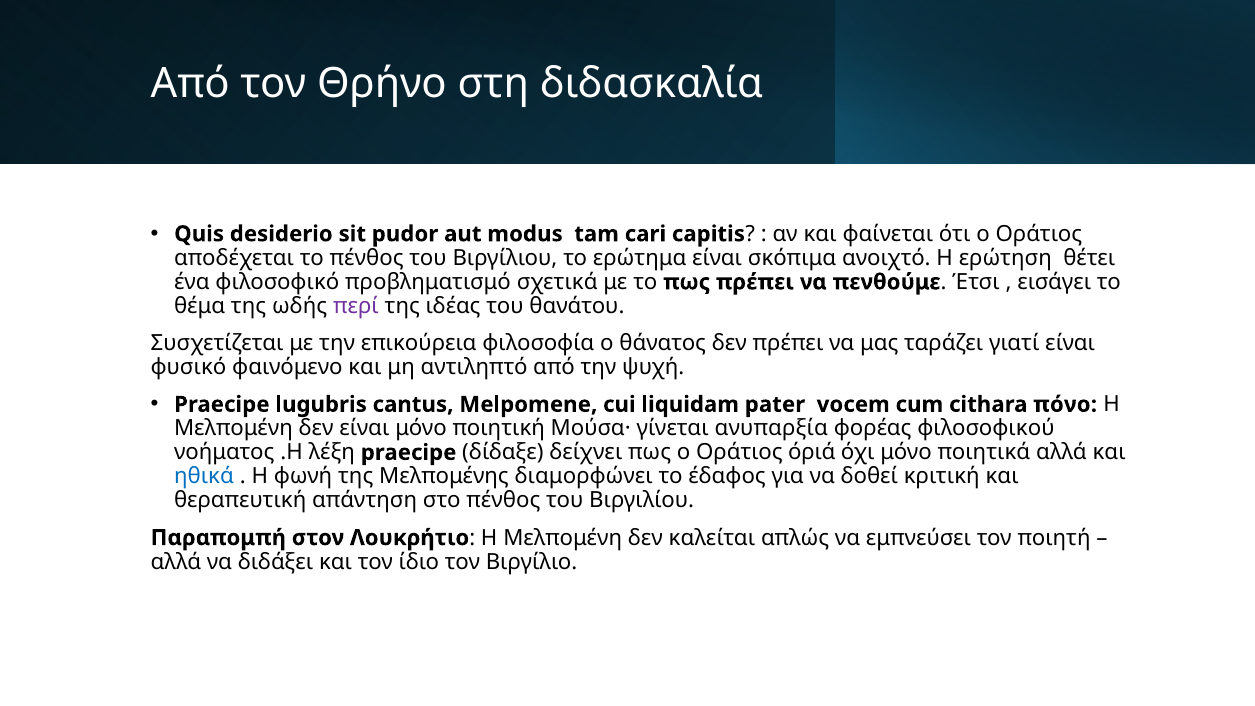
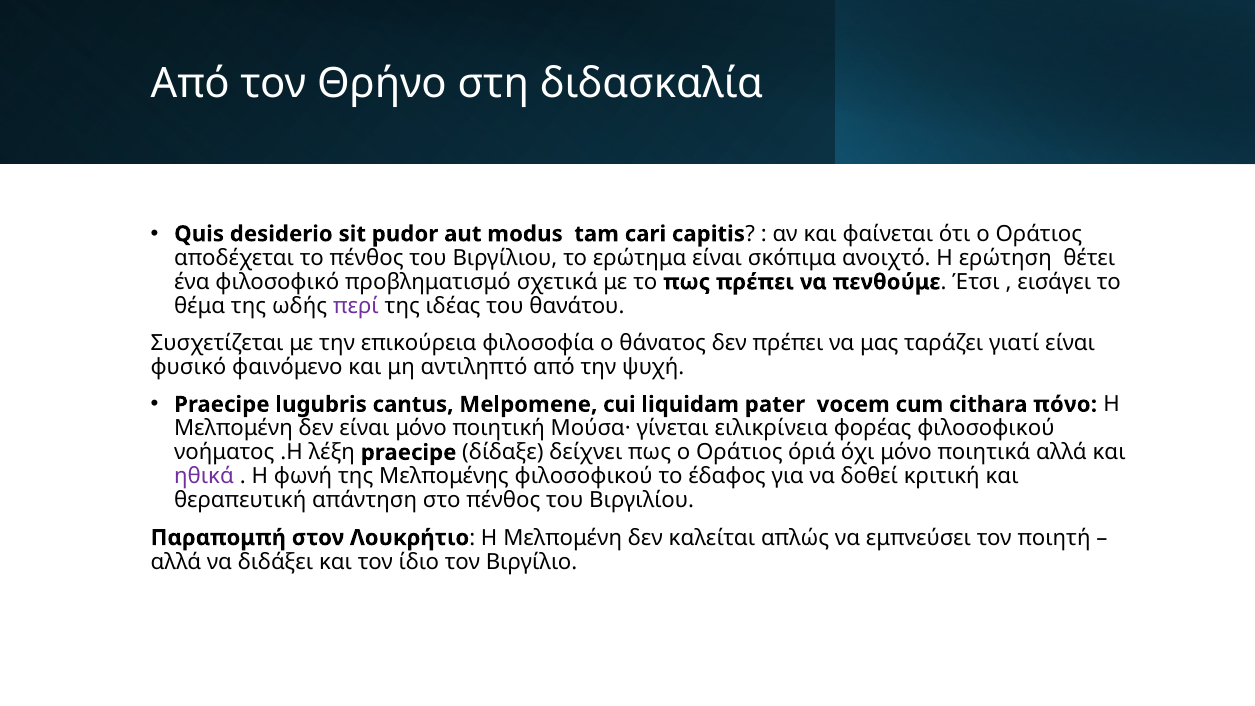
ανυπαρξία: ανυπαρξία -> ειλικρίνεια (771, 428)
ηθικά colour: blue -> purple (204, 477)
Μελπομένης διαμορφώνει: διαμορφώνει -> φιλοσοφικού (584, 477)
